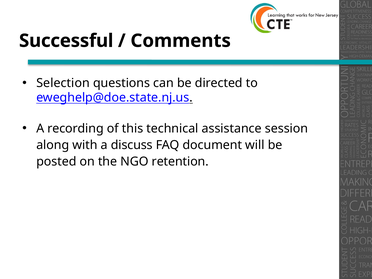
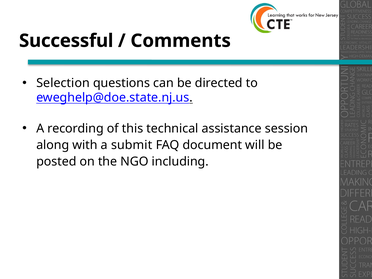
discuss: discuss -> submit (132, 145)
retention: retention -> including (180, 162)
